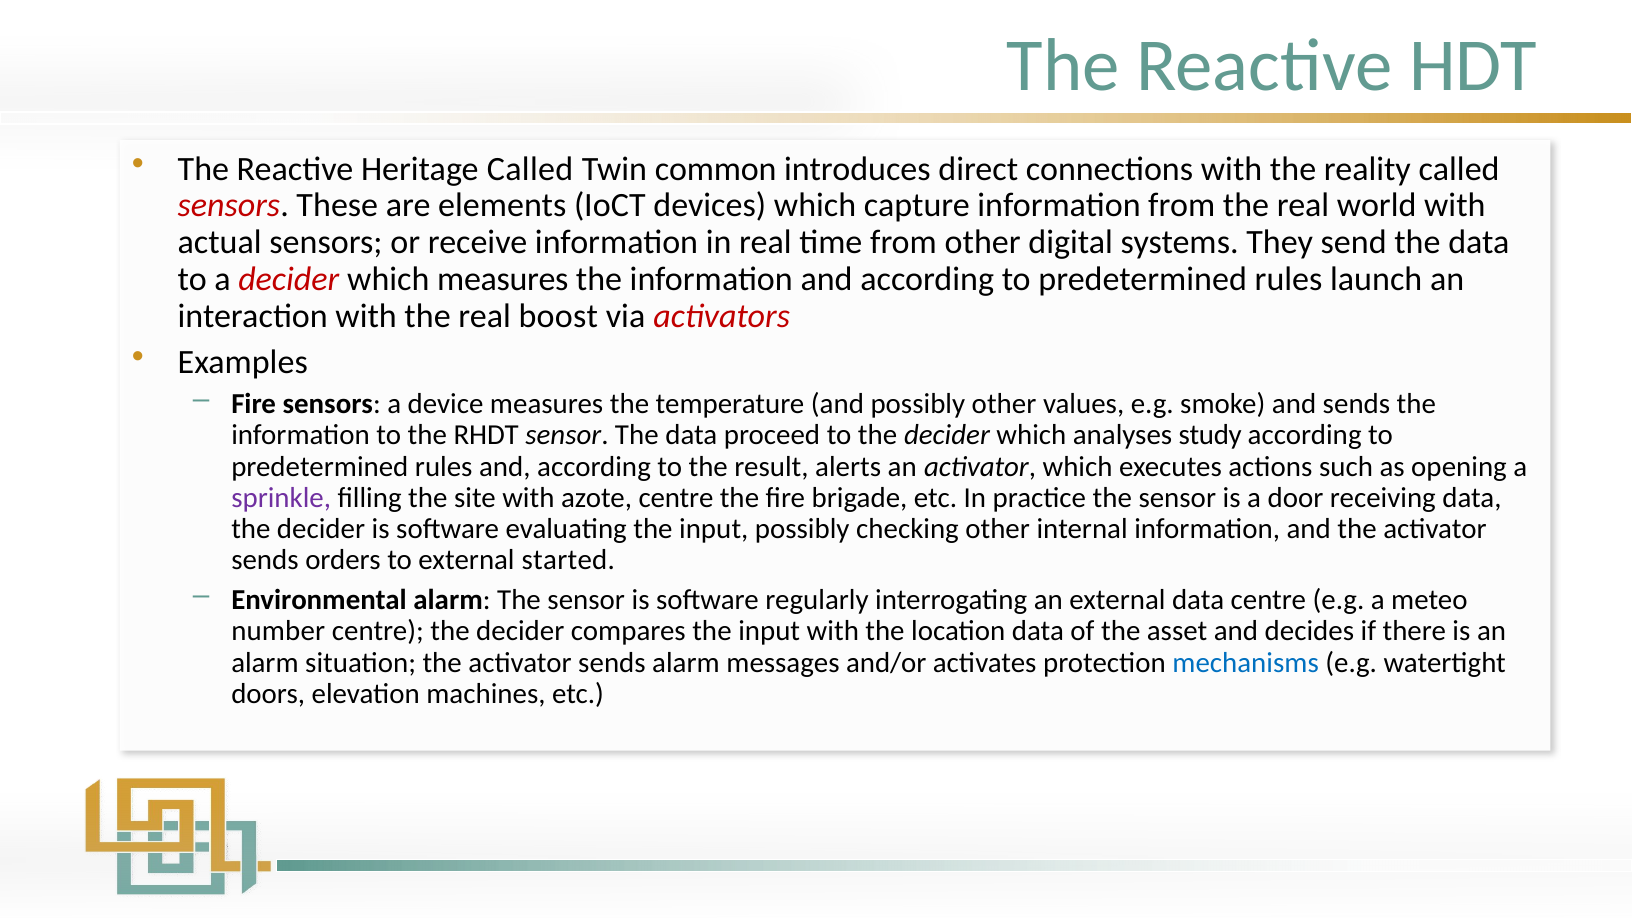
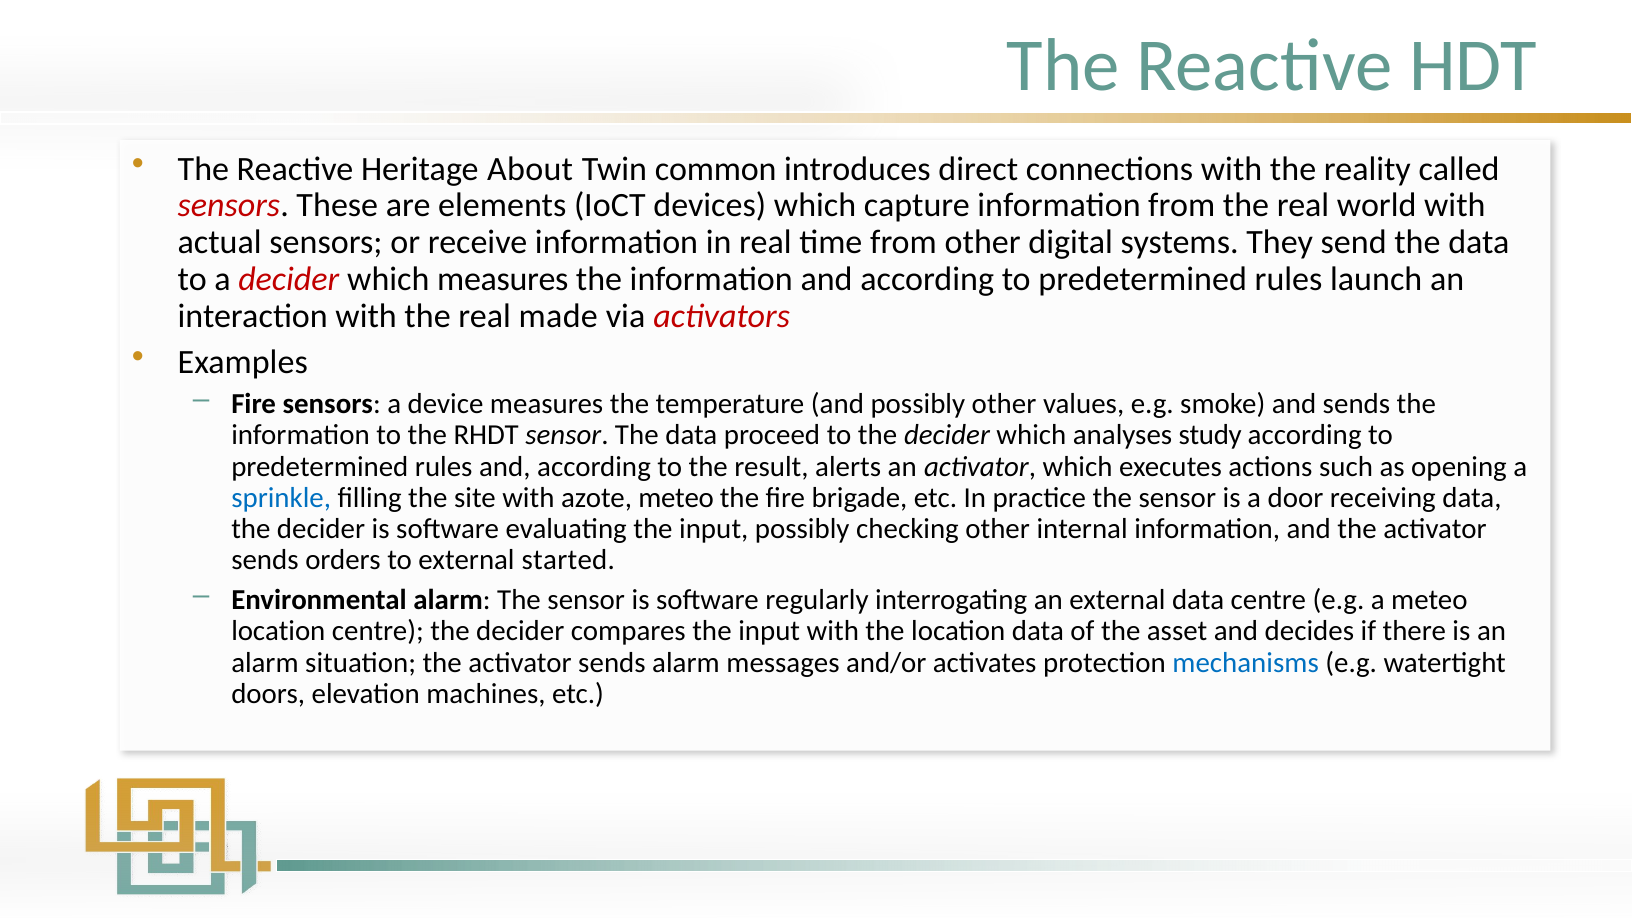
Heritage Called: Called -> About (530, 169)
boost: boost -> made (558, 316)
sprinkle colour: purple -> blue (281, 498)
azote centre: centre -> meteo (676, 498)
number: number -> location (278, 631)
